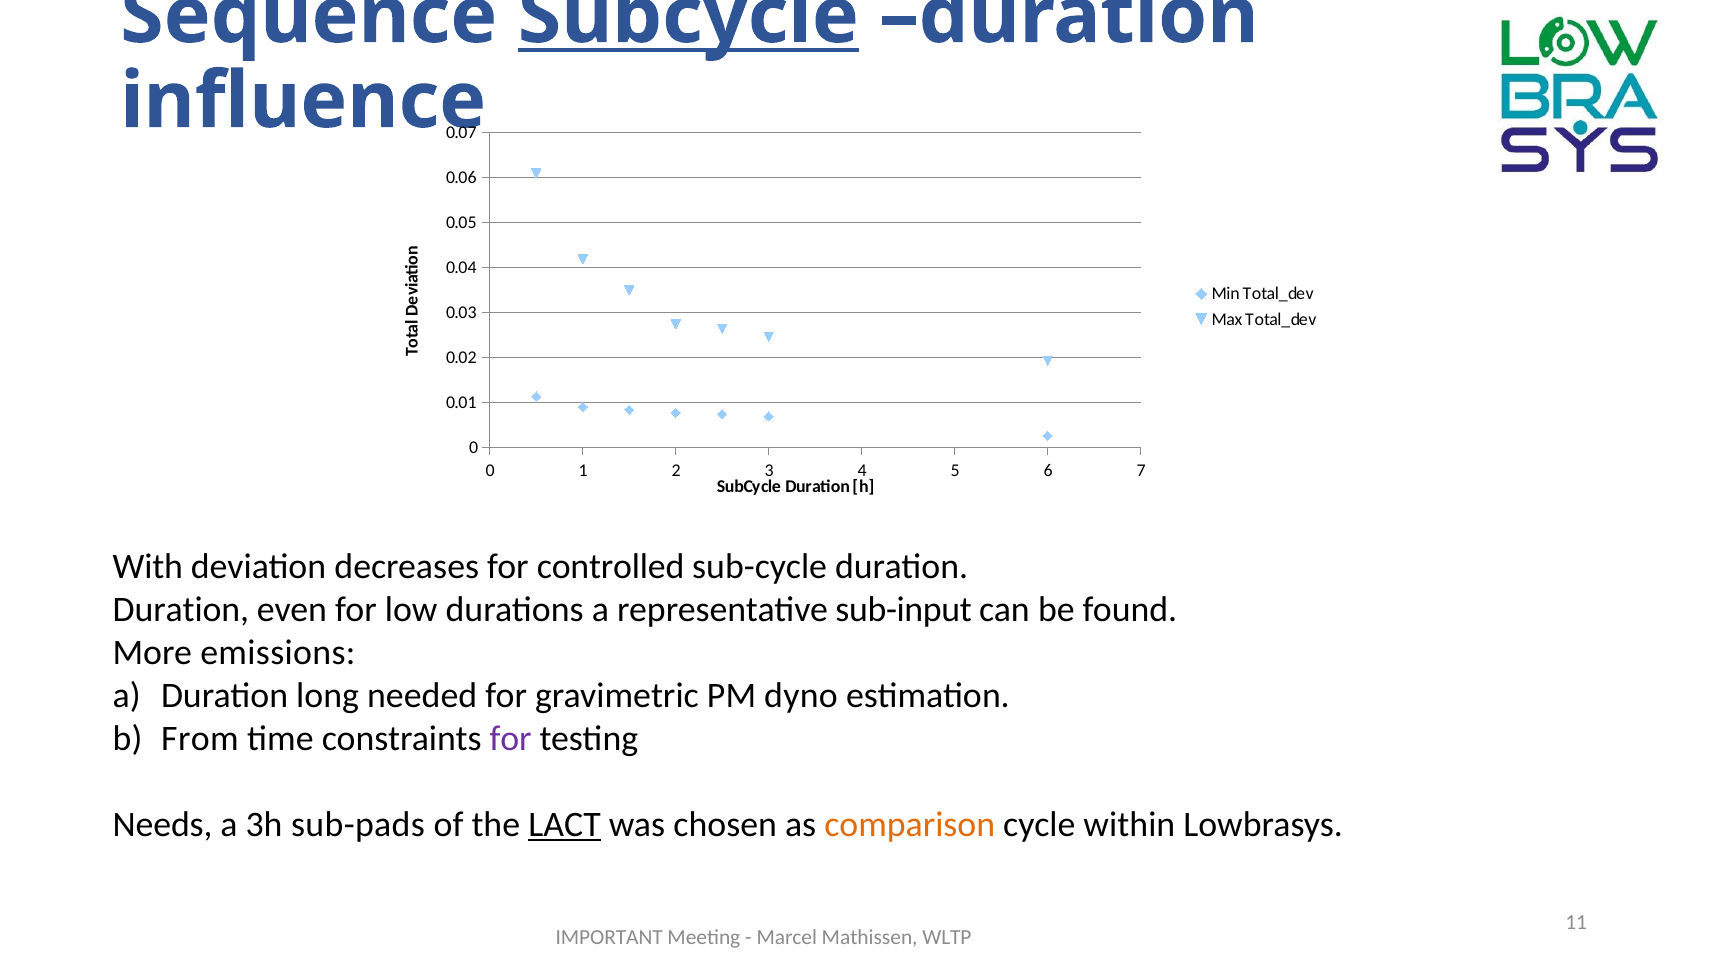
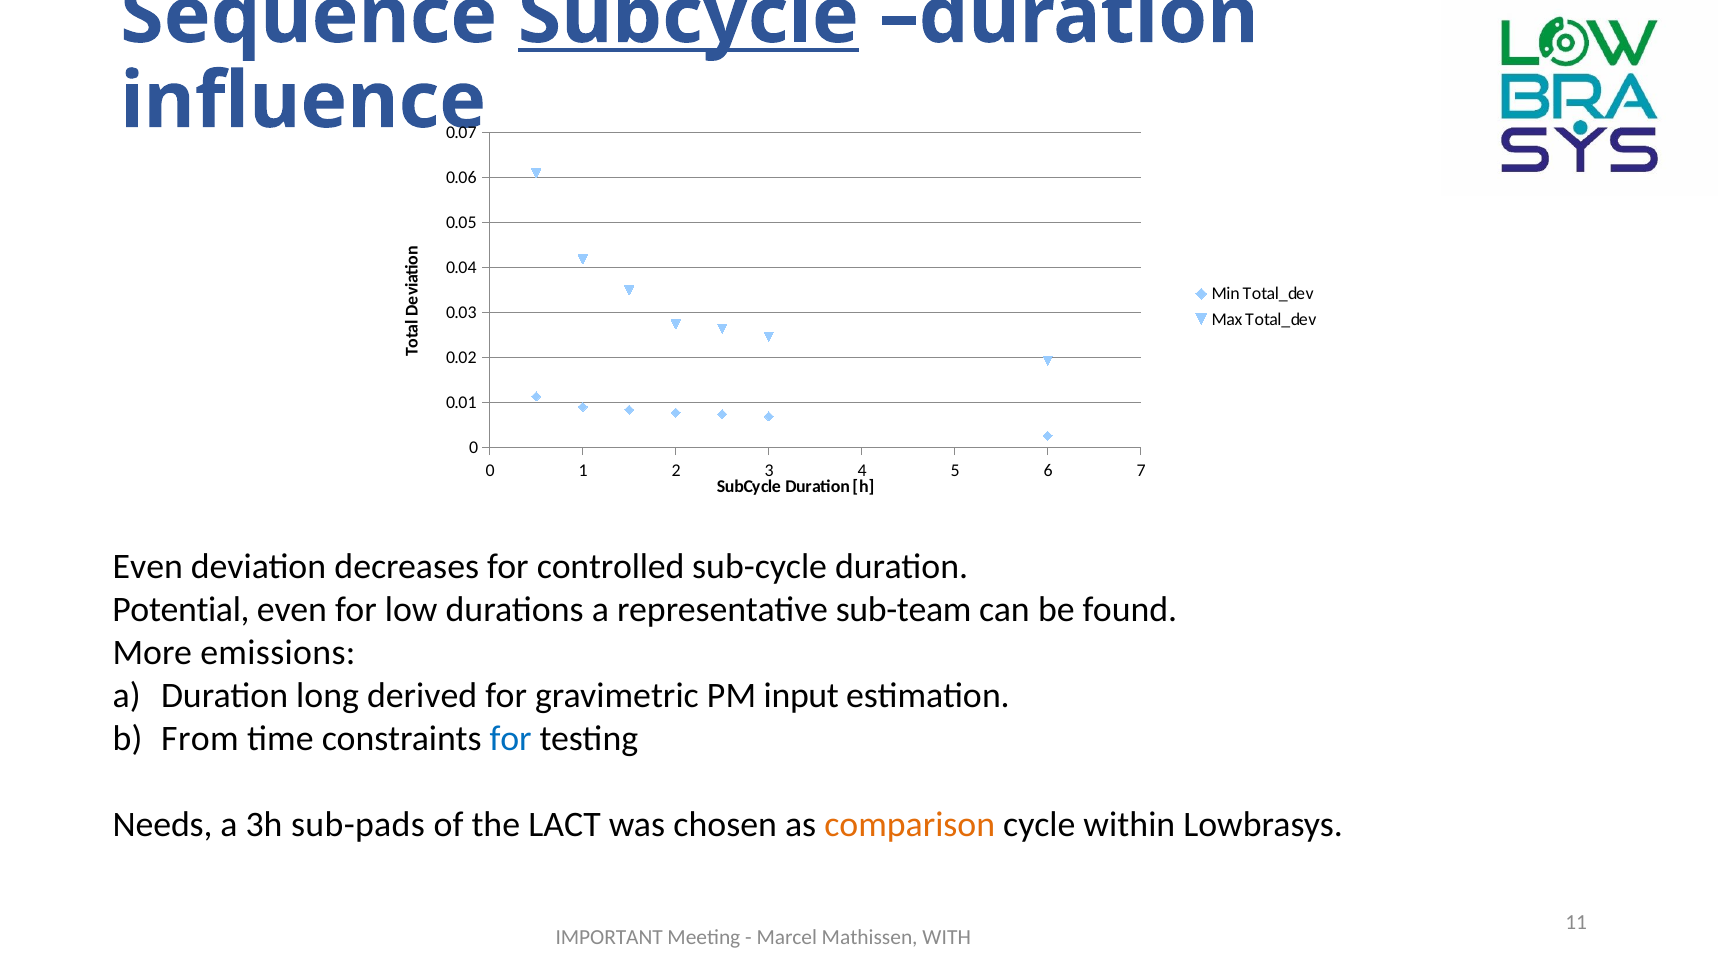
With: With -> Even (148, 567)
Duration: Duration -> Potential (181, 610)
sub-input: sub-input -> sub-team (904, 610)
needed: needed -> derived (422, 696)
dyno: dyno -> input (801, 696)
for colour: purple -> blue (511, 739)
LACT underline: present -> none (565, 825)
WLTP: WLTP -> WITH (947, 938)
